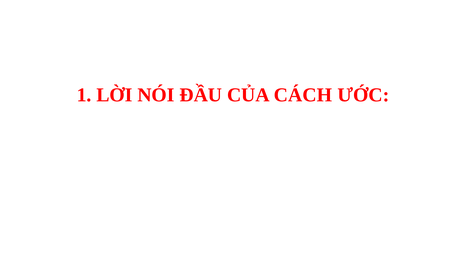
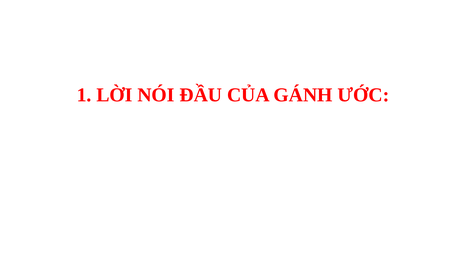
CÁCH: CÁCH -> GÁNH (303, 95)
